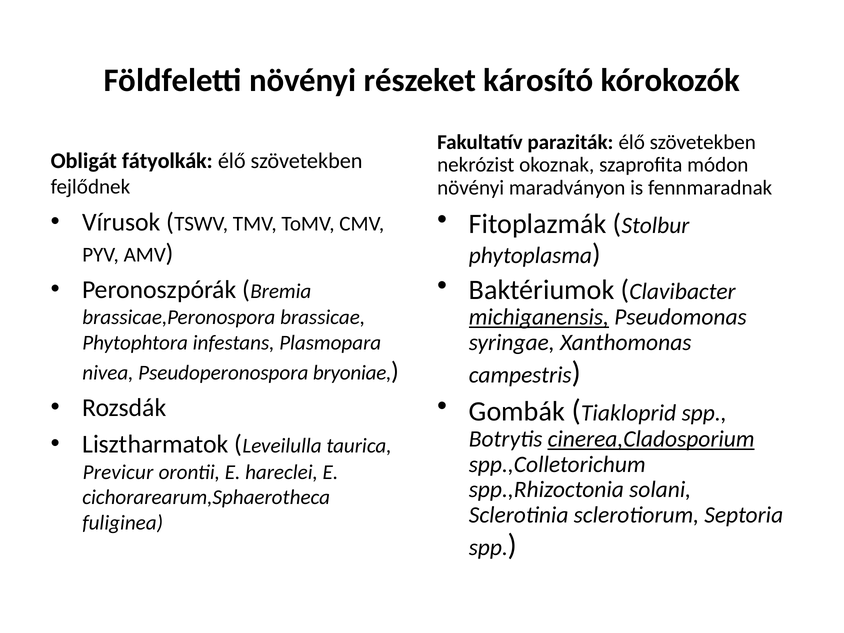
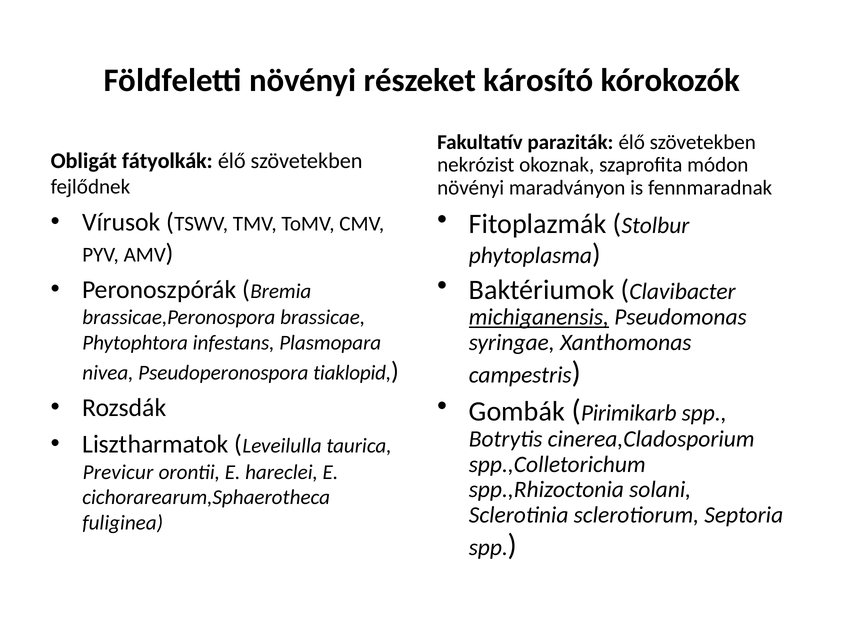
bryoniae: bryoniae -> tiaklopid (352, 373)
Tiakloprid: Tiakloprid -> Pirimikarb (629, 413)
cinerea,Cladosporium underline: present -> none (651, 439)
